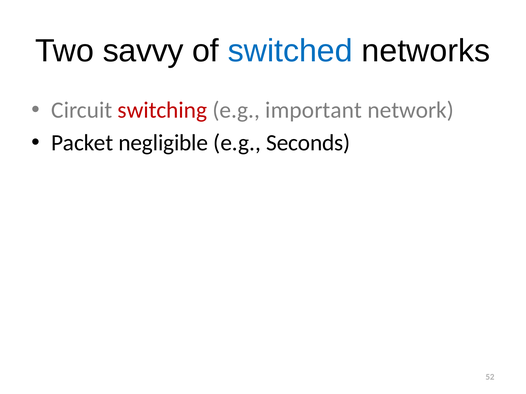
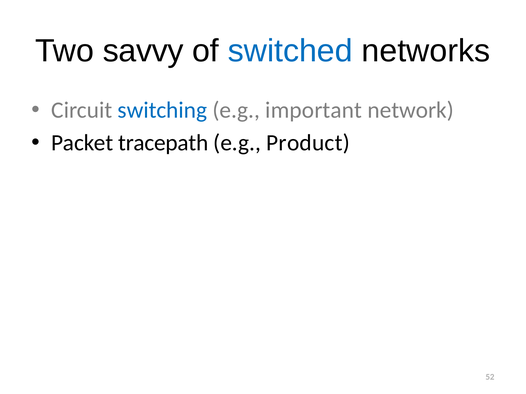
switching colour: red -> blue (162, 110)
negligible: negligible -> tracepath (163, 143)
Seconds: Seconds -> Product (308, 143)
